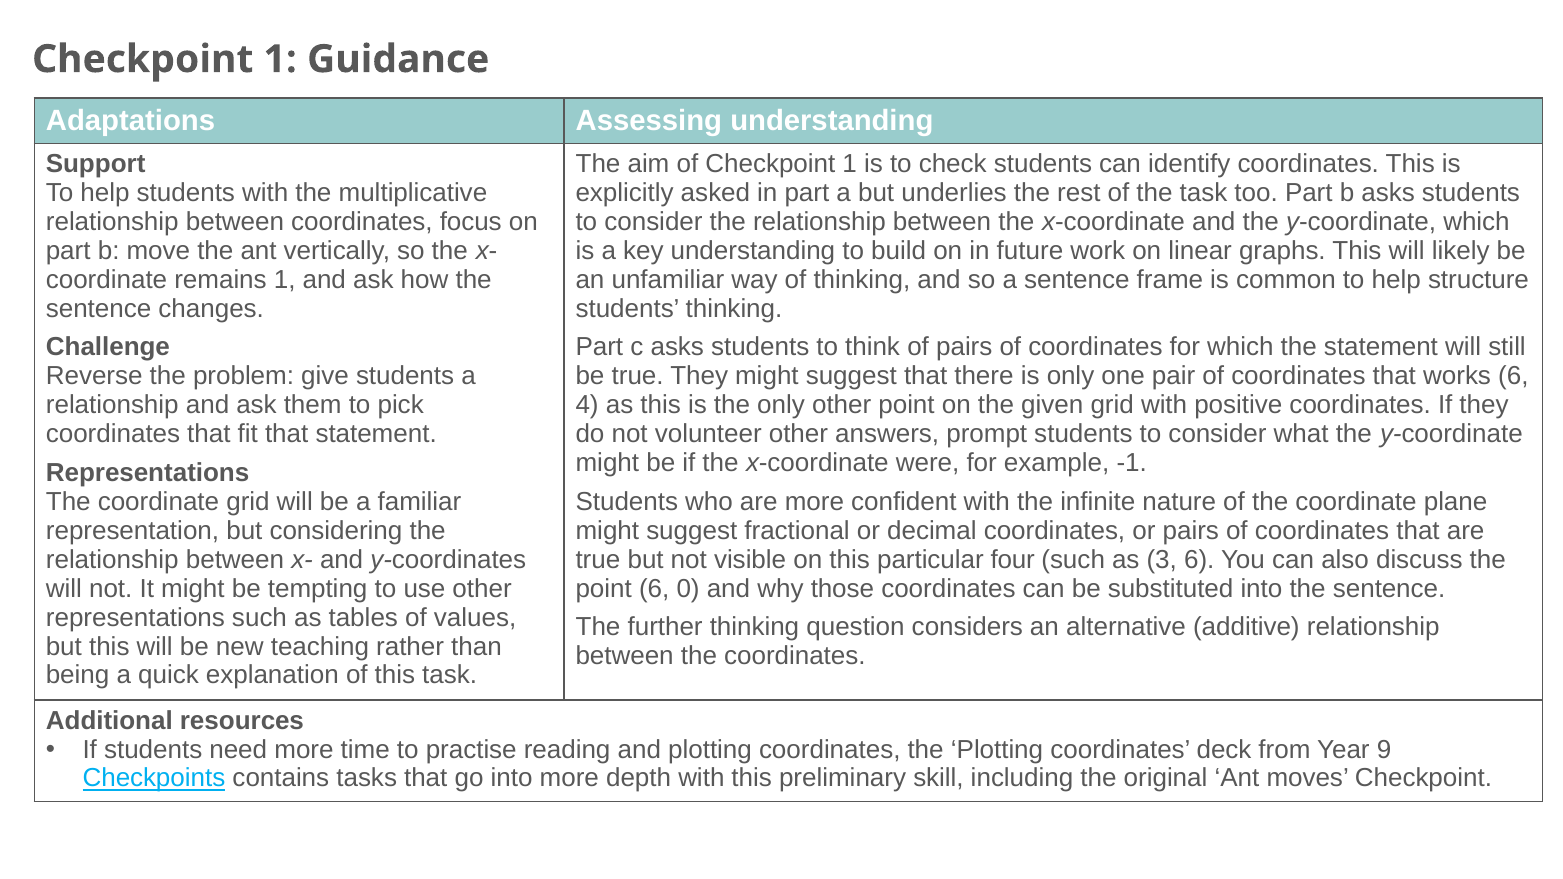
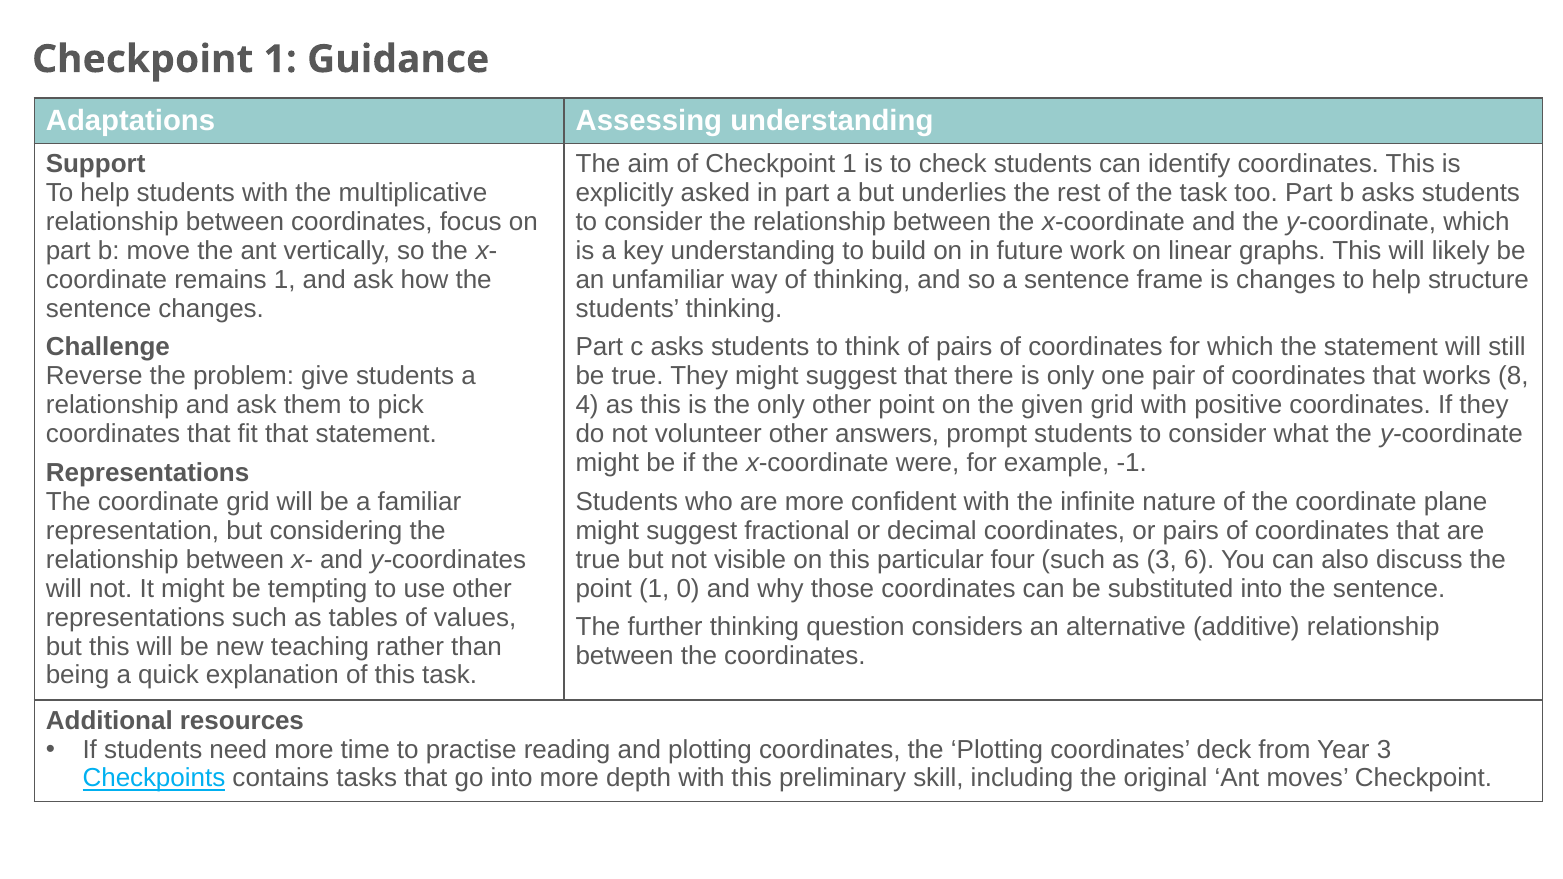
is common: common -> changes (1286, 280)
works 6: 6 -> 8 (1513, 376)
point 6: 6 -> 1 (654, 589)
Year 9: 9 -> 3 (1384, 750)
